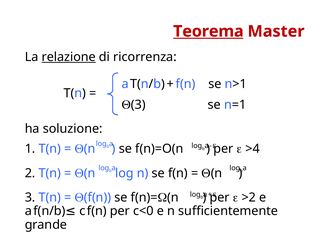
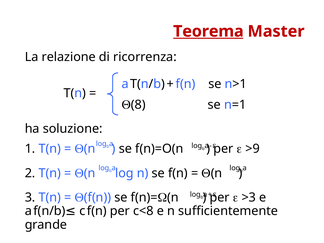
relazione underline: present -> none (69, 57)
3: 3 -> 8 (138, 105)
>4: >4 -> >9 (253, 149)
>2: >2 -> >3 (249, 197)
c<0: c<0 -> c<8 (143, 211)
